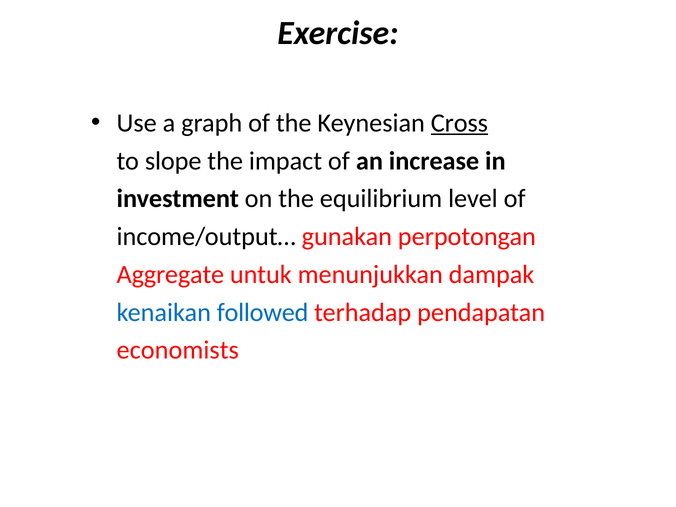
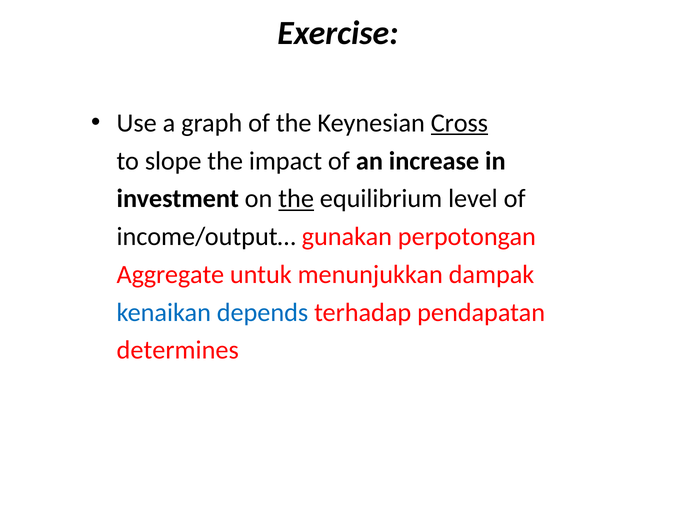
the underline: none -> present (296, 199)
followed: followed -> depends (263, 312)
economists: economists -> determines (178, 350)
